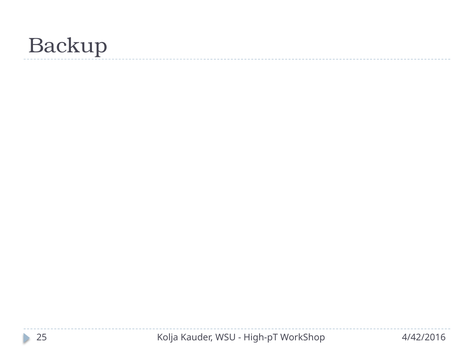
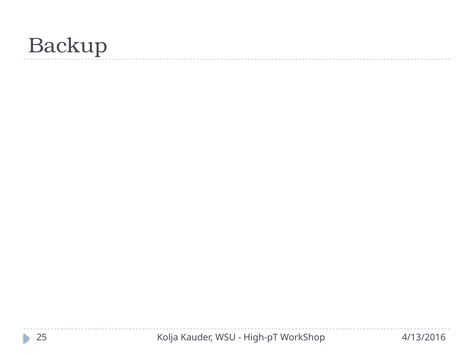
4/42/2016: 4/42/2016 -> 4/13/2016 (424, 338)
